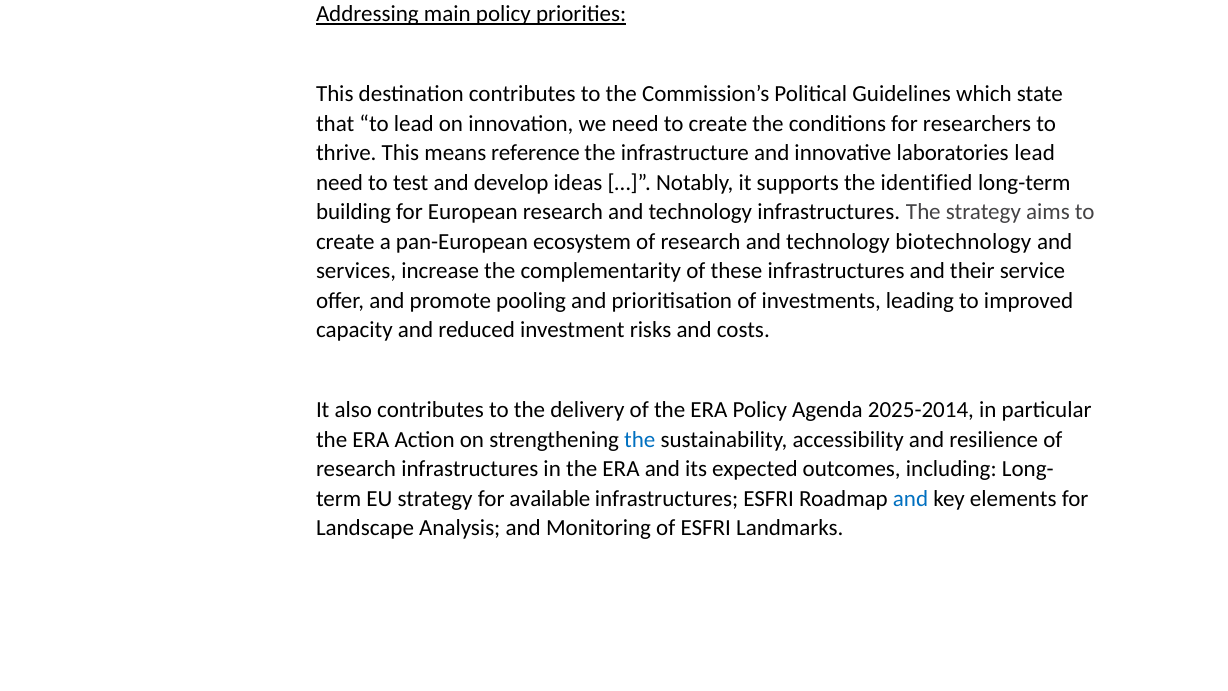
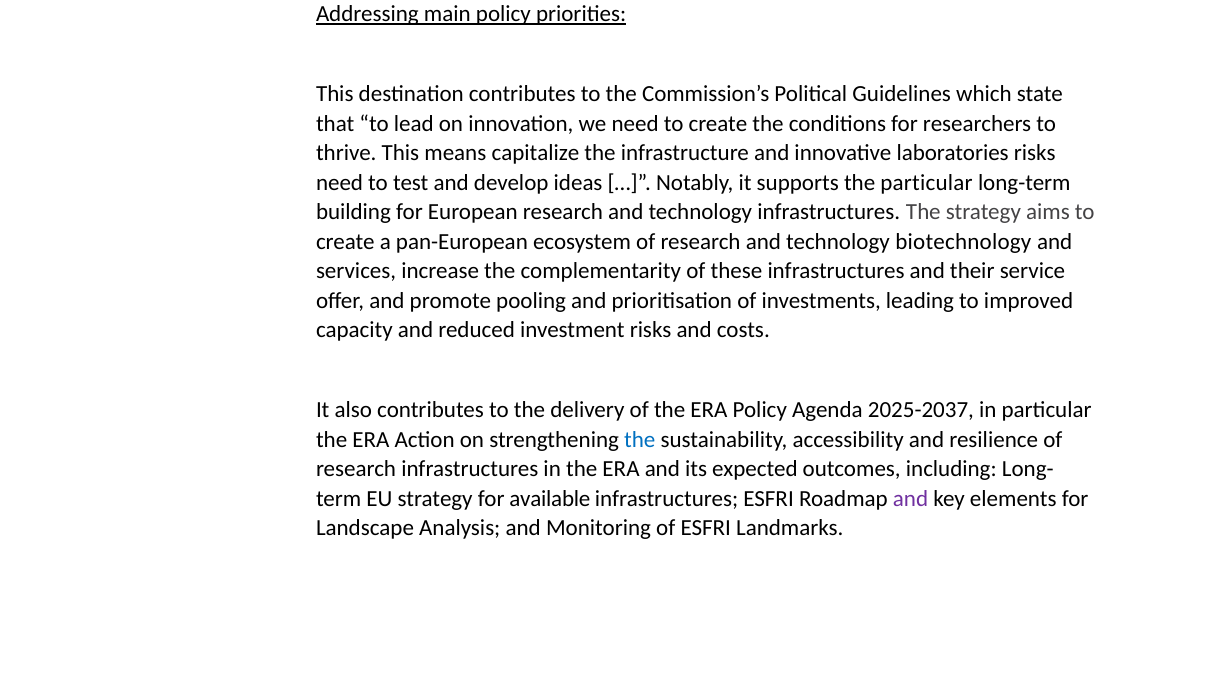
reference: reference -> capitalize (535, 153)
laboratories lead: lead -> risks (1035, 153)
the identified: identified -> particular (926, 182)
2025-2014: 2025-2014 -> 2025-2037 (921, 410)
and colour: blue -> purple (911, 498)
